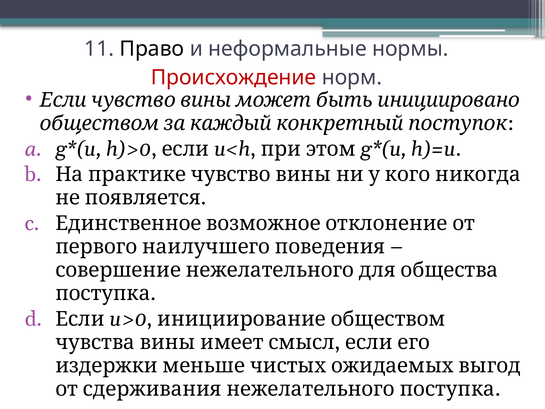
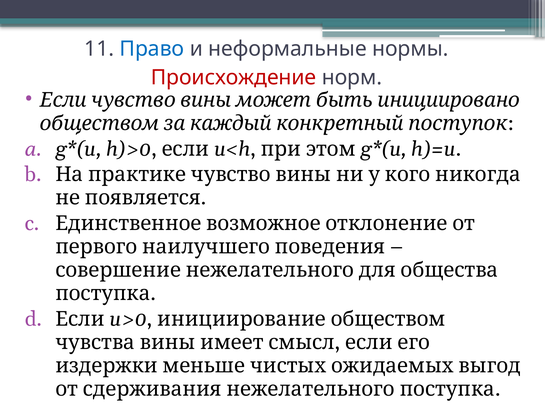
Право colour: black -> blue (152, 49)
